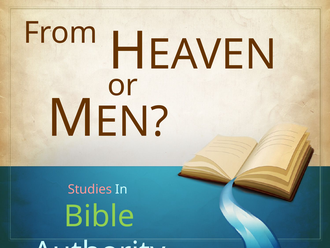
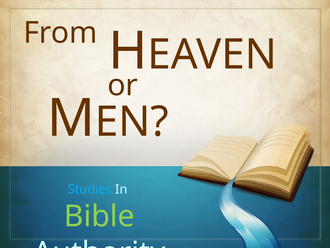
Studies colour: pink -> light blue (90, 189)
